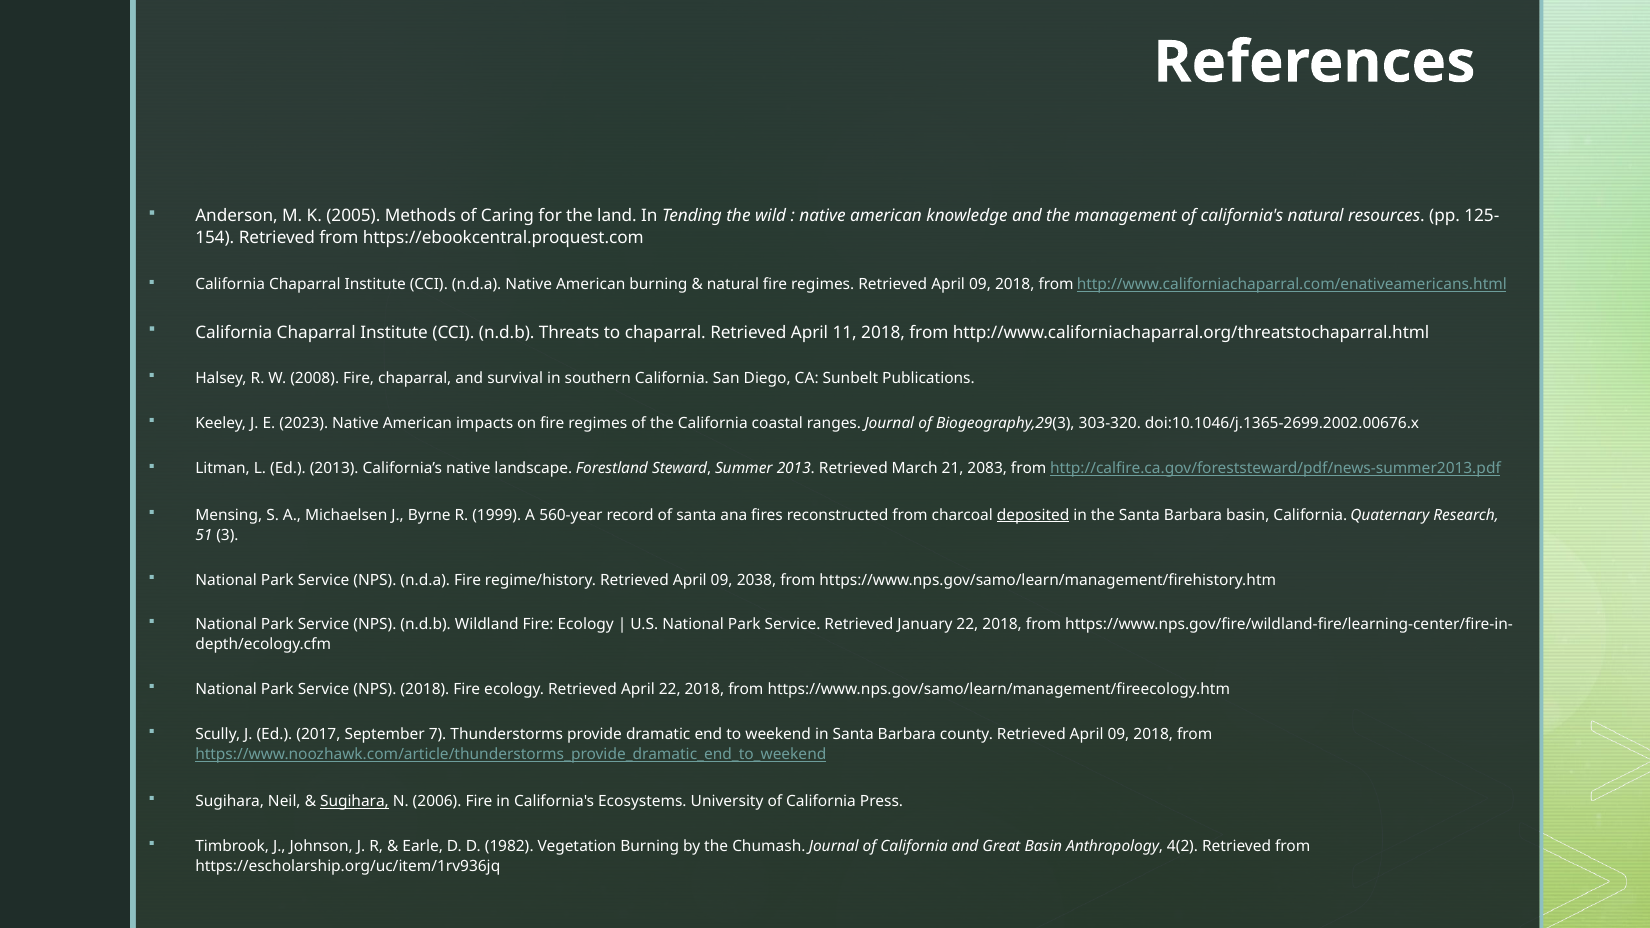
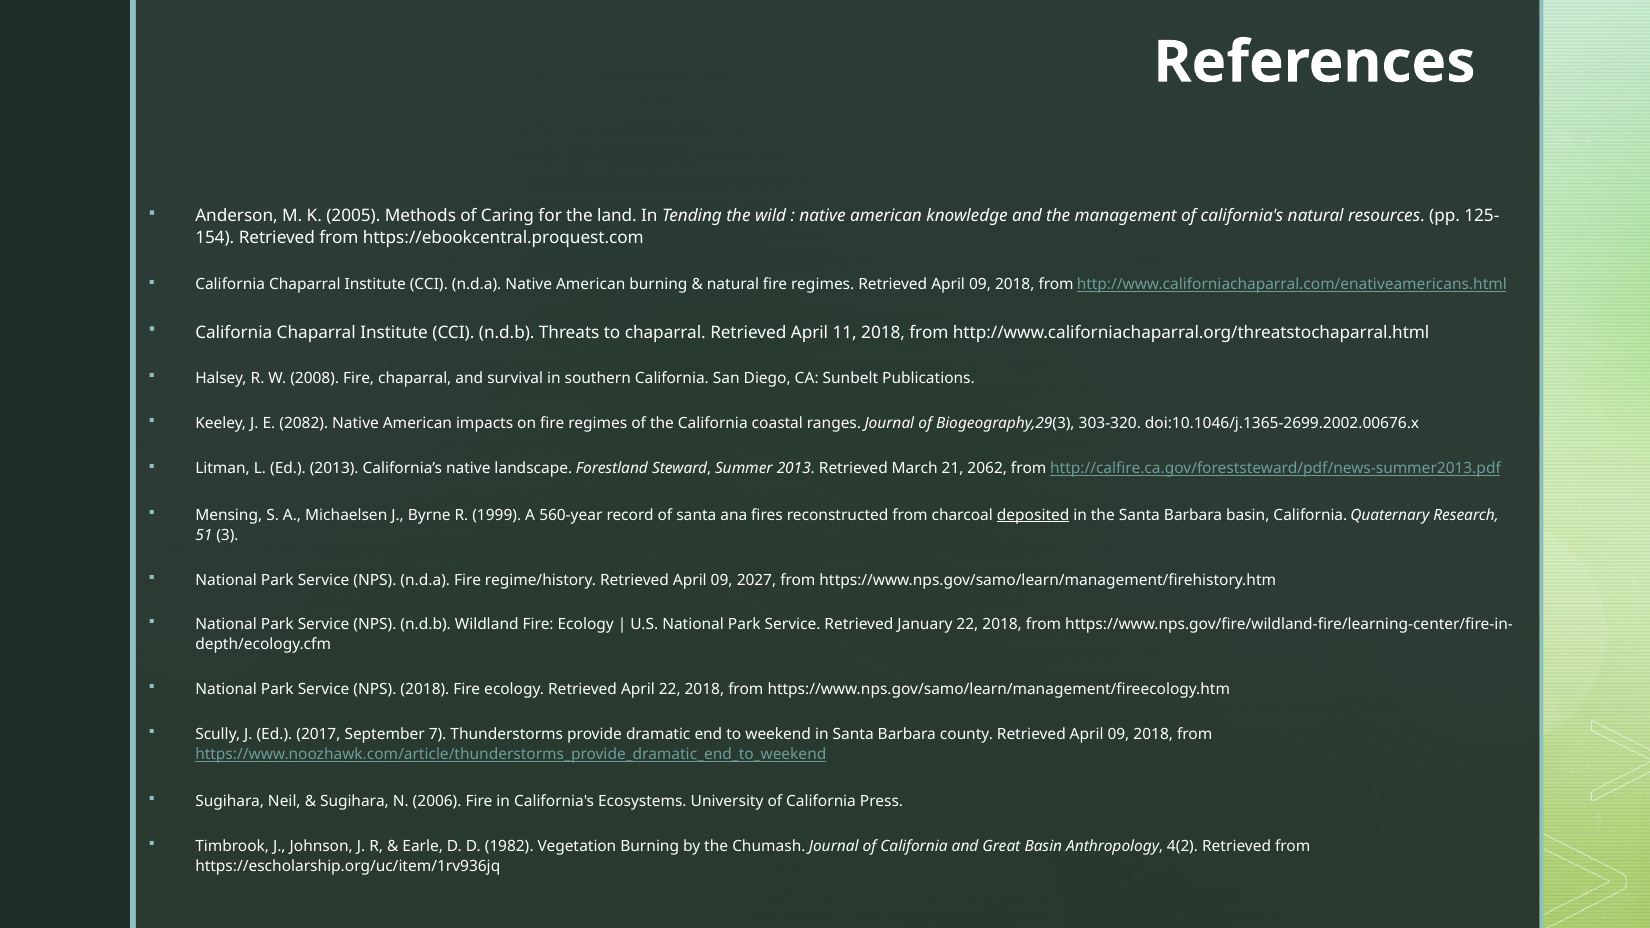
2023: 2023 -> 2082 (304, 423)
2083: 2083 -> 2062 (987, 468)
2038: 2038 -> 2027 (756, 580)
Sugihara underline: present -> none (354, 802)
